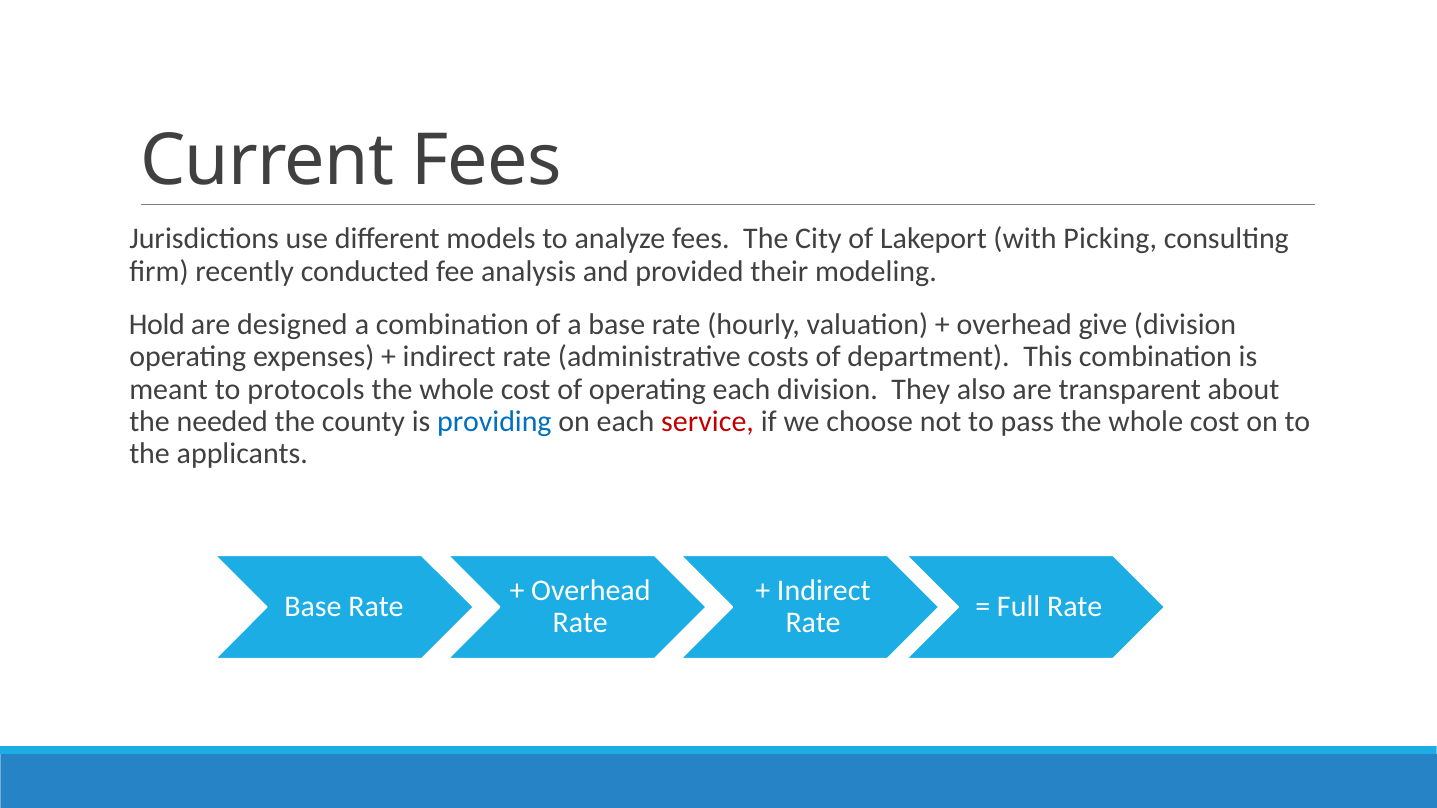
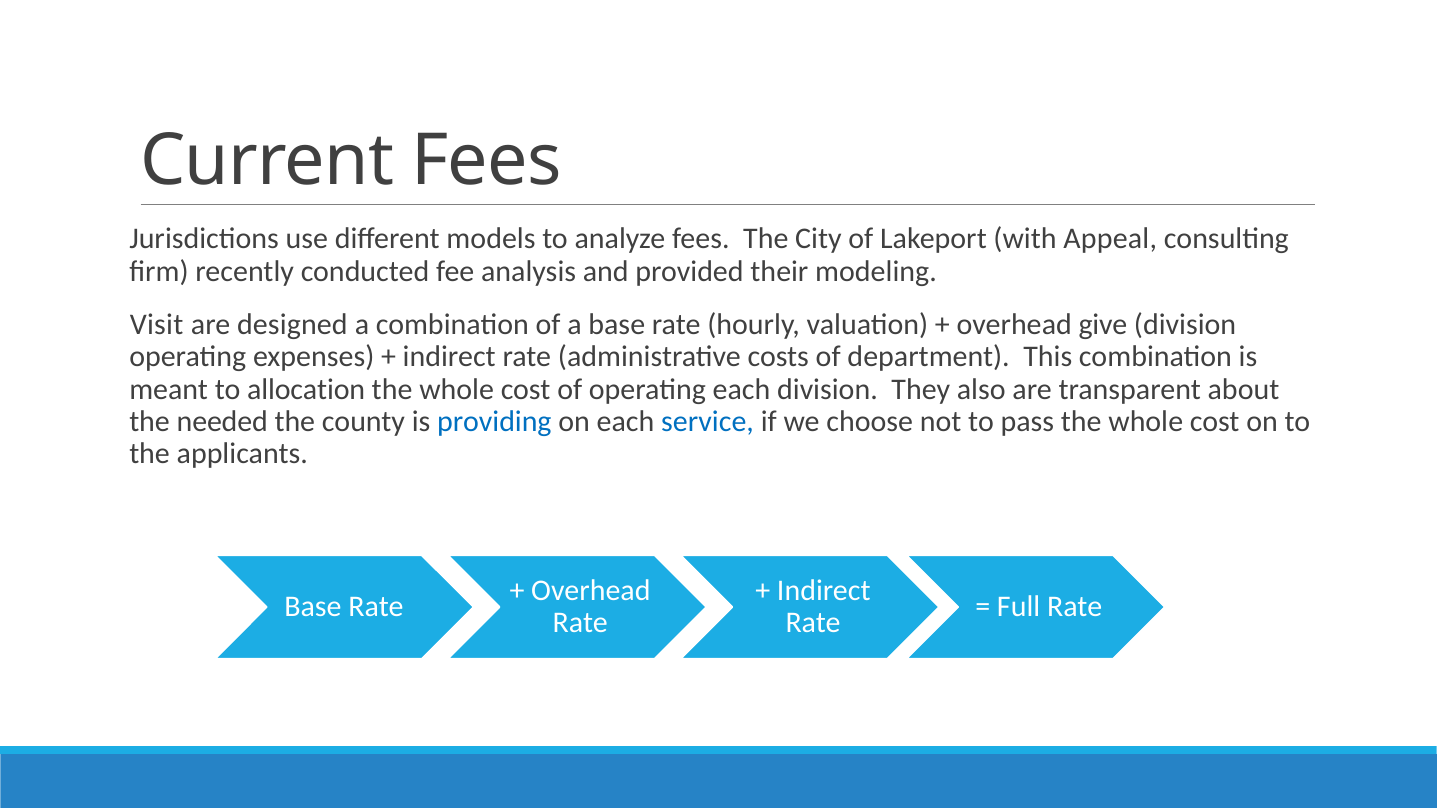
Picking: Picking -> Appeal (1110, 239)
Hold: Hold -> Visit (157, 325)
protocols: protocols -> allocation (306, 389)
service colour: red -> blue (708, 422)
